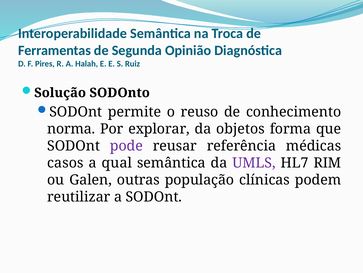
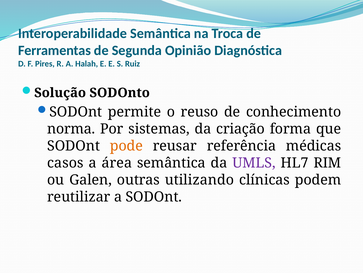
explorar: explorar -> sistemas (159, 129)
objetos: objetos -> criação (241, 129)
pode colour: purple -> orange (126, 146)
qual: qual -> área (117, 162)
população: população -> utilizando (199, 179)
